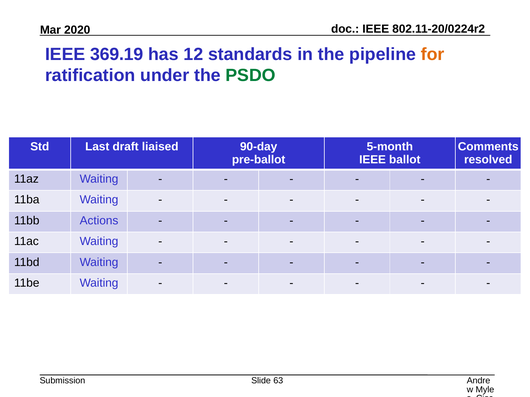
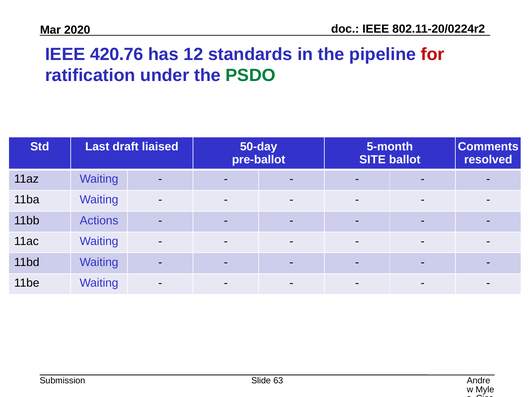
369.19: 369.19 -> 420.76 (117, 54)
for colour: orange -> red (433, 54)
90-day: 90-day -> 50-day (259, 147)
IEEE: IEEE -> SITE (372, 160)
